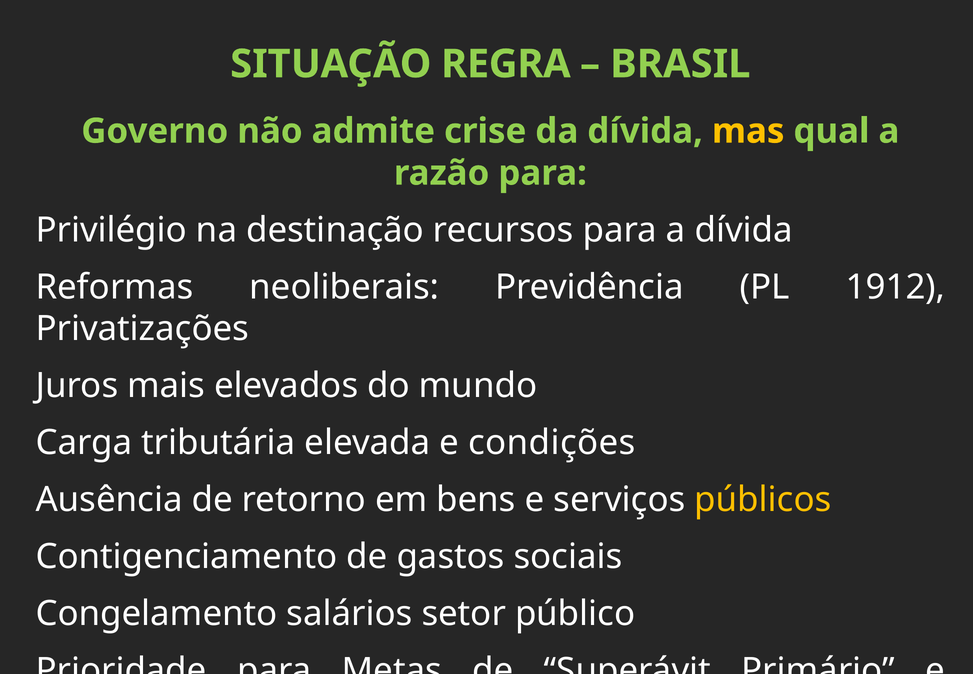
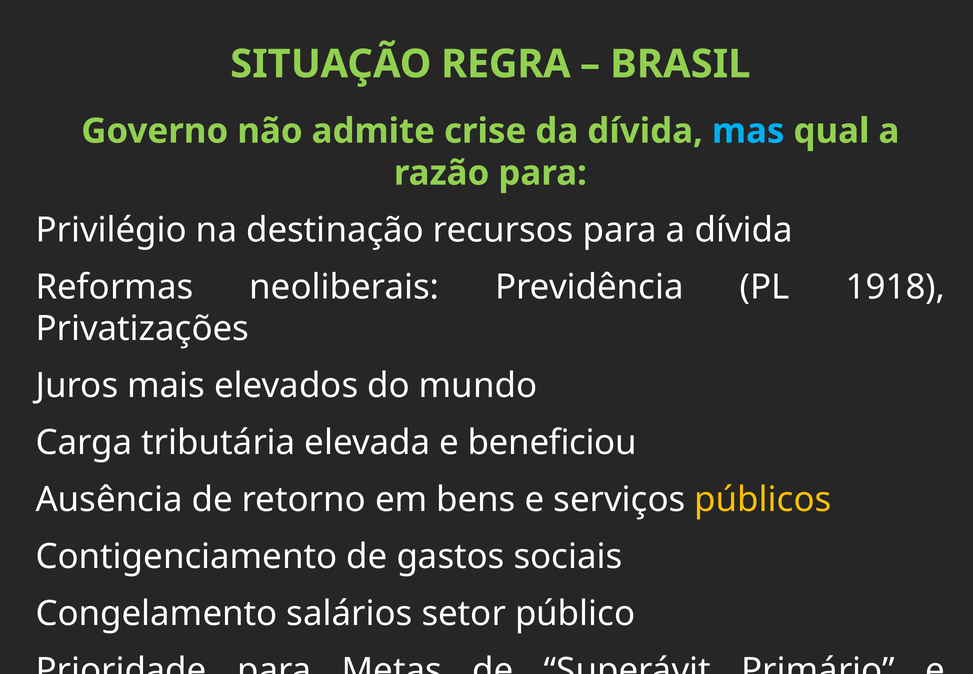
mas colour: yellow -> light blue (748, 131)
1912: 1912 -> 1918 (895, 287)
condições: condições -> beneficiou (552, 443)
